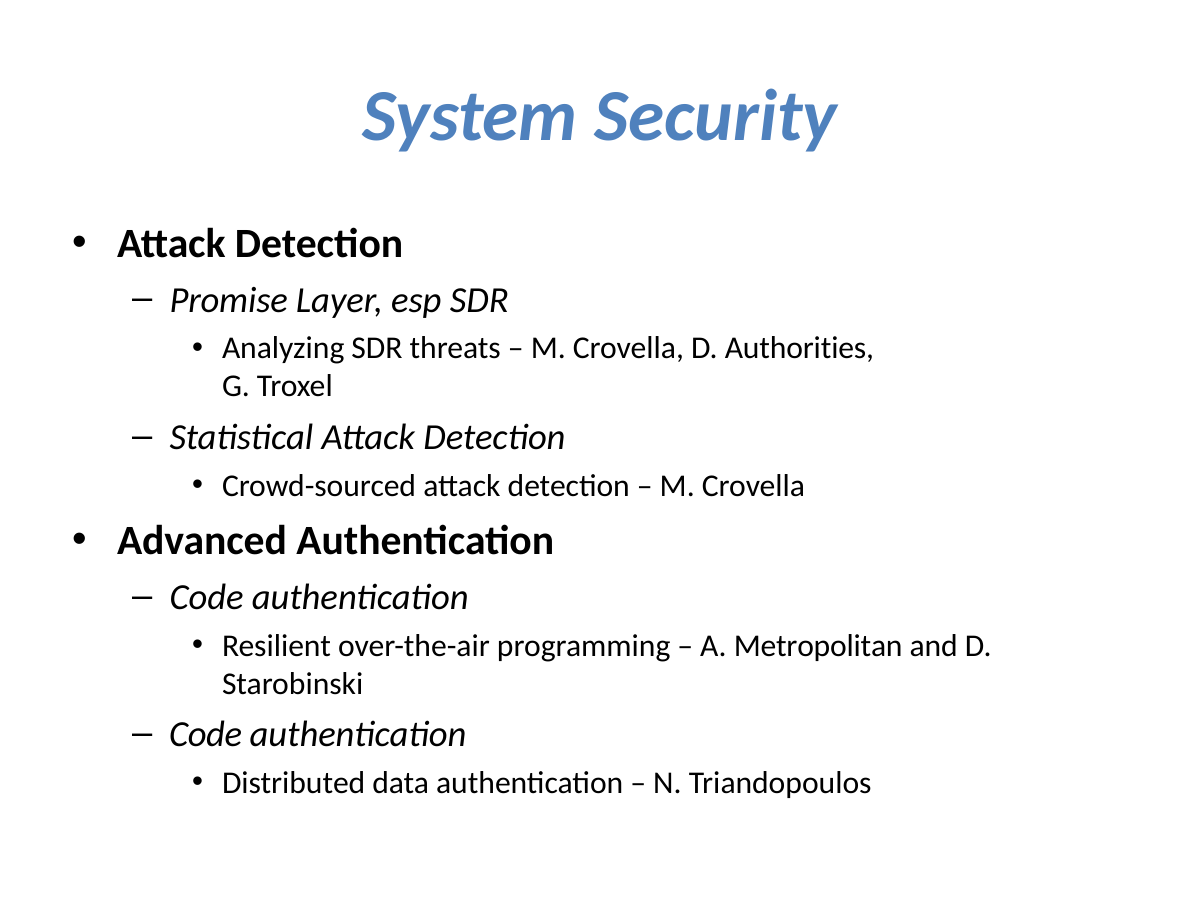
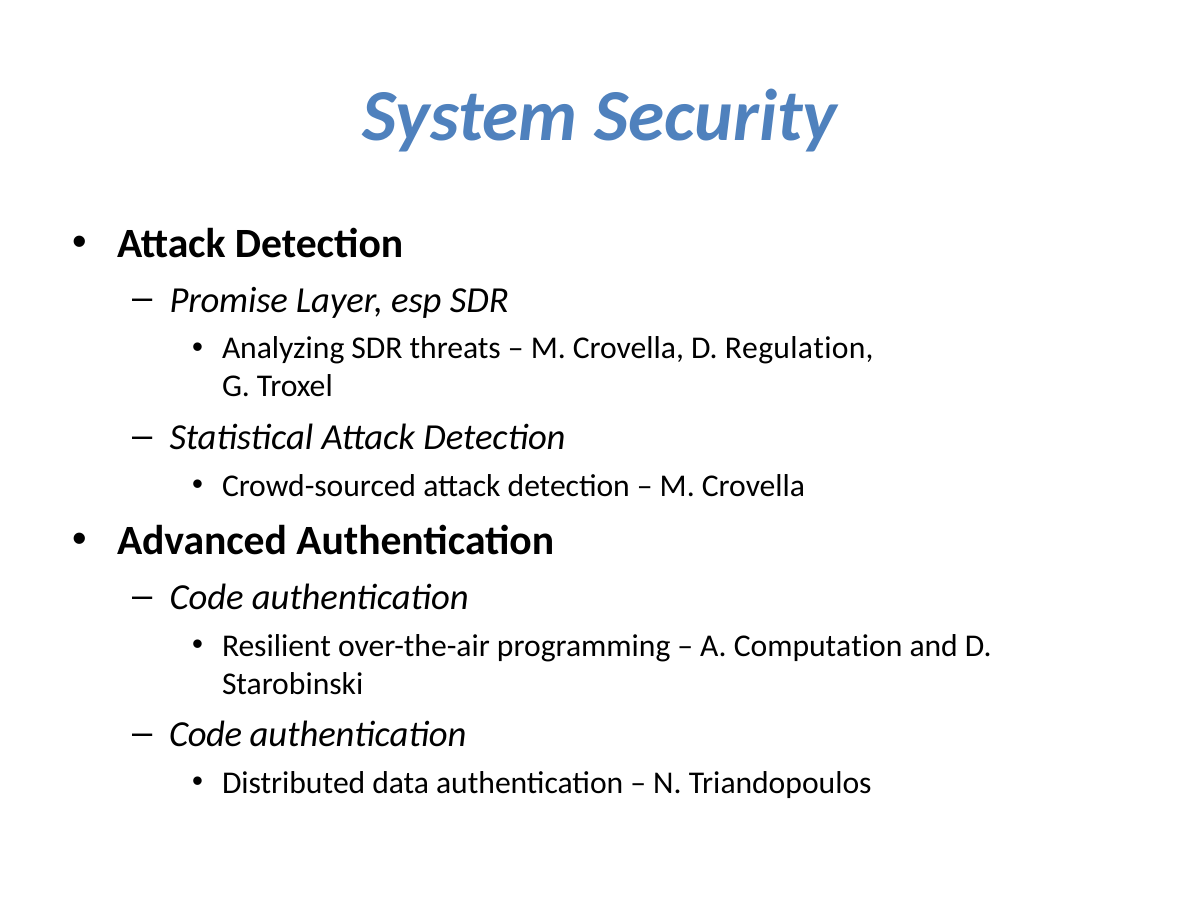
Authorities: Authorities -> Regulation (799, 349)
Metropolitan: Metropolitan -> Computation (818, 646)
